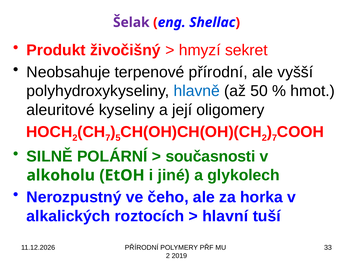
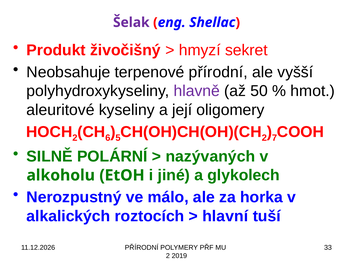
hlavně colour: blue -> purple (197, 91)
7: 7 -> 6 (108, 138)
současnosti: současnosti -> nazývaných (210, 156)
čeho: čeho -> málo (168, 197)
